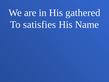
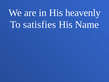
gathered: gathered -> heavenly (83, 13)
